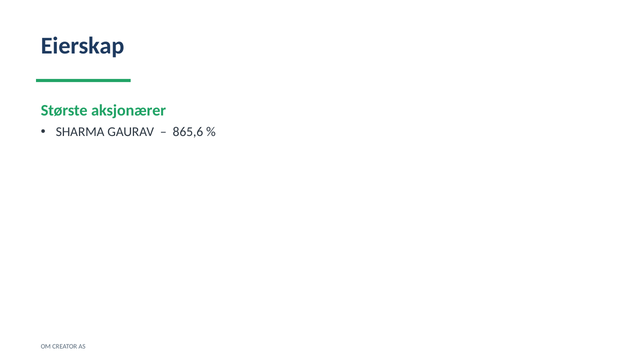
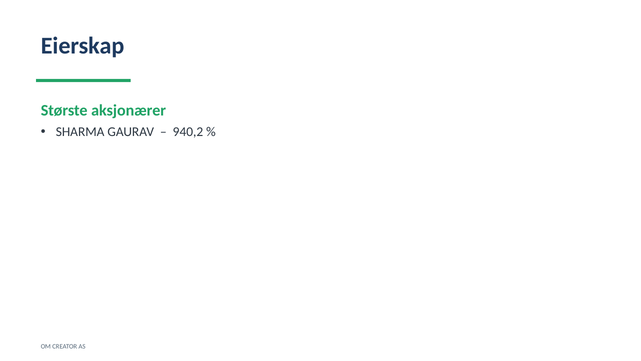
865,6: 865,6 -> 940,2 (188, 132)
